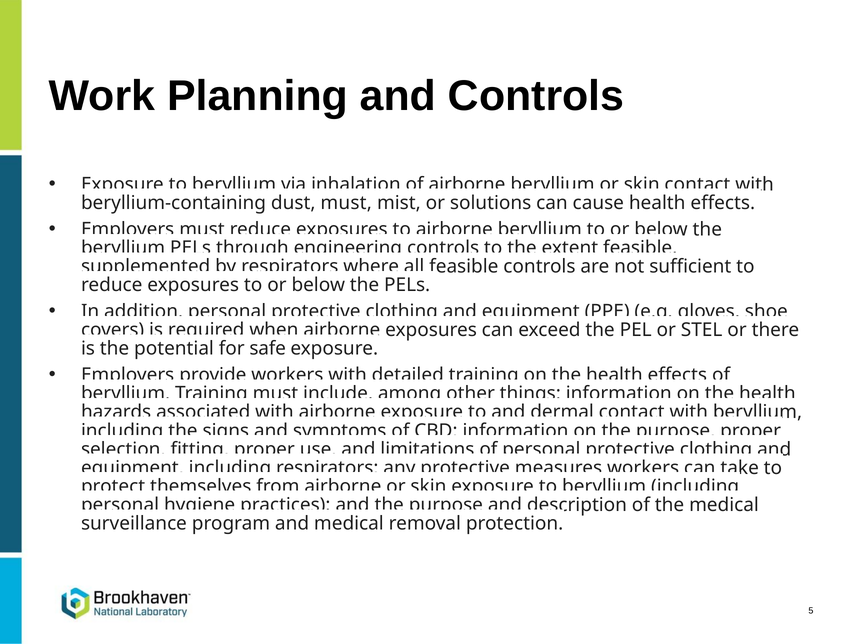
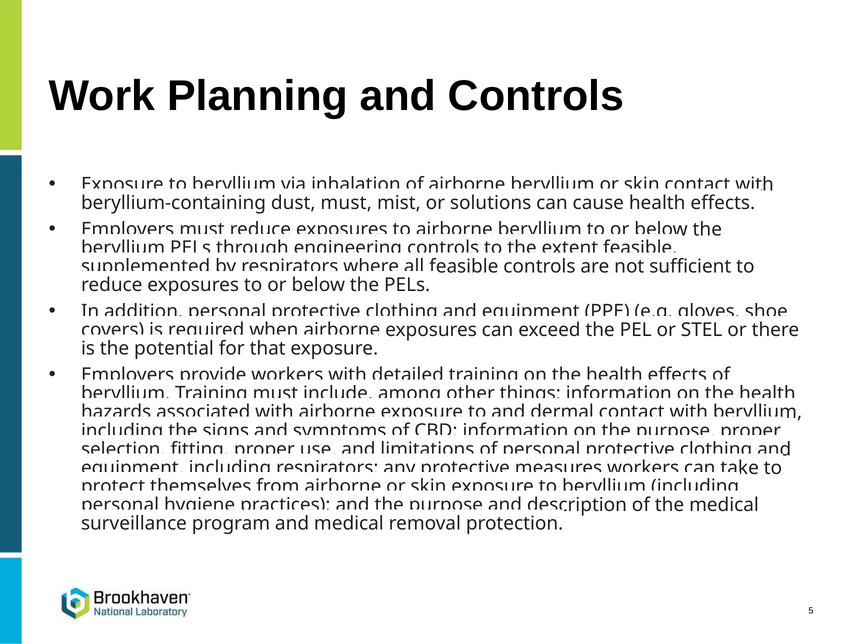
safe: safe -> that (268, 348)
